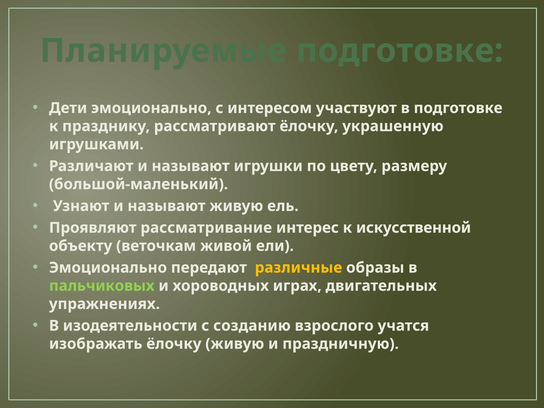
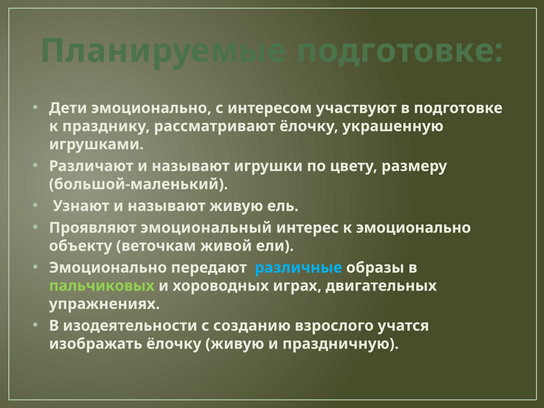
рассматривание: рассматривание -> эмоциональный (206, 228)
к искусственной: искусственной -> эмоционально (413, 228)
различные colour: yellow -> light blue (298, 268)
